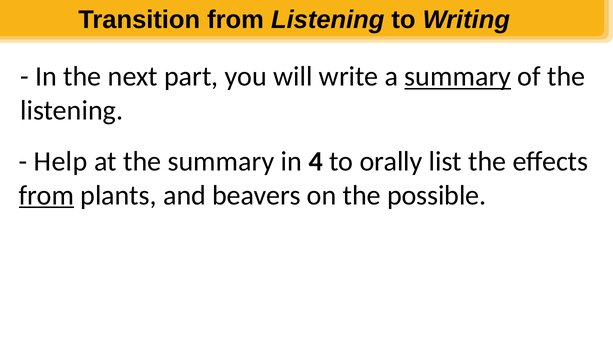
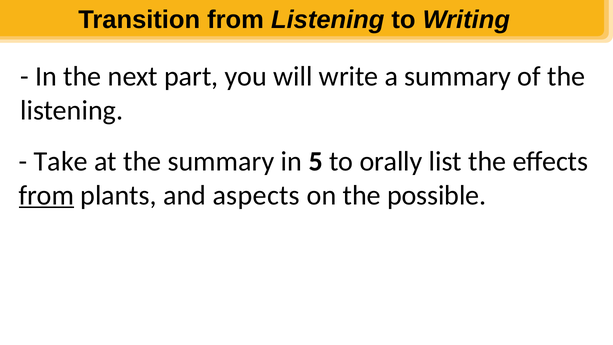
summary underline: present -> none (458, 77)
Help: Help -> Take (61, 161)
4: 4 -> 5 (316, 161)
beavers: beavers -> aspects (256, 195)
